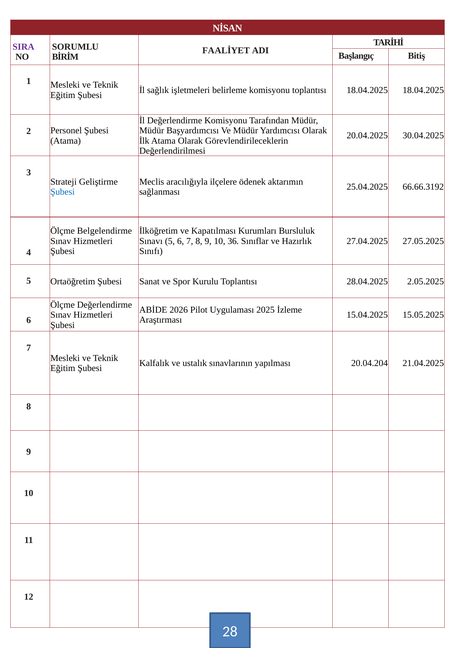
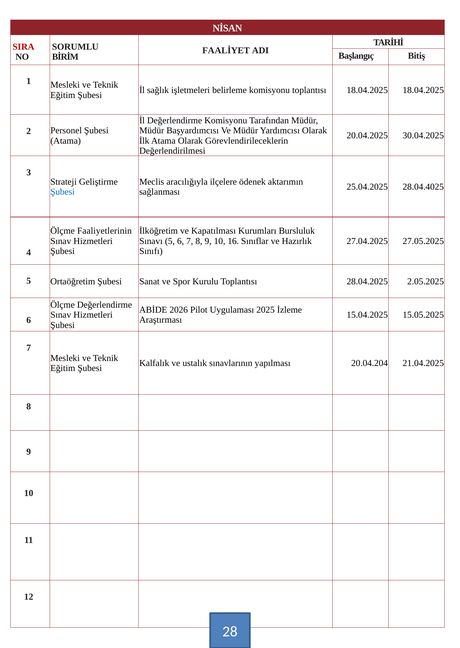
SIRA colour: purple -> red (23, 47)
66.66.3192: 66.66.3192 -> 28.04.4025 (423, 187)
Belgelendirme: Belgelendirme -> Faaliyetlerinin (105, 231)
36: 36 -> 16 (233, 241)
